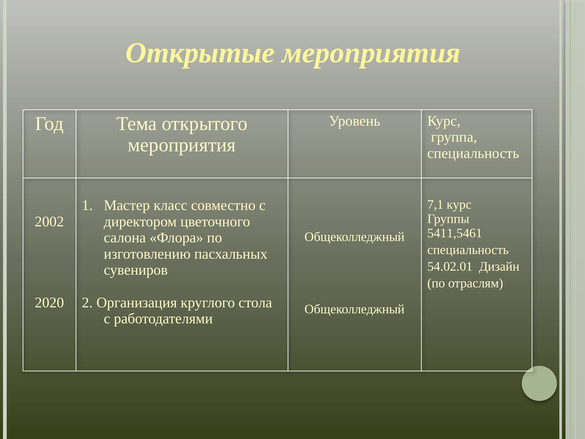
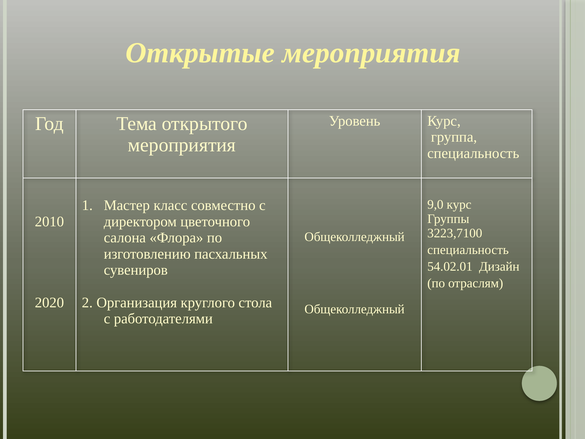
7,1: 7,1 -> 9,0 (435, 204)
2002: 2002 -> 2010 (49, 221)
5411,5461: 5411,5461 -> 3223,7100 (455, 233)
